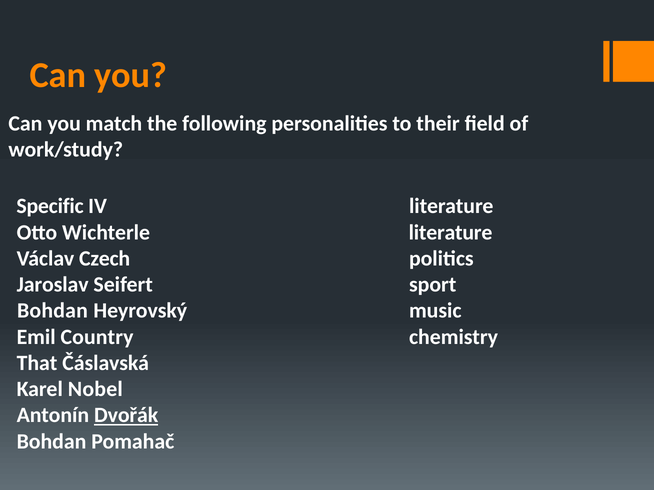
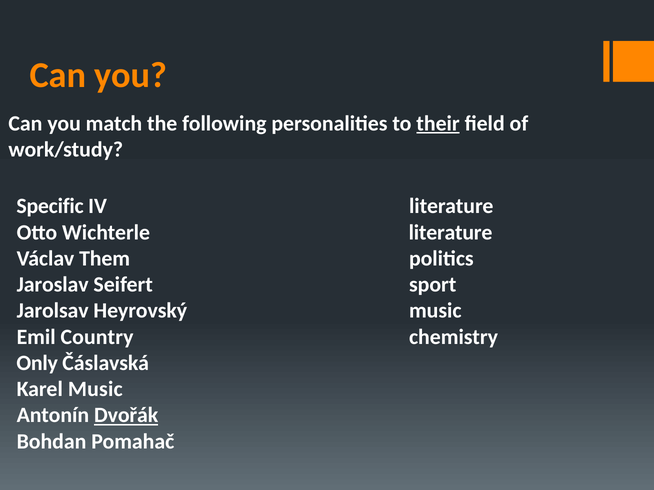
their underline: none -> present (438, 124)
Czech: Czech -> Them (105, 259)
Bohdan: Bohdan -> Jarolsav (53, 311)
That: That -> Only (37, 363)
Karel Nobel: Nobel -> Music (95, 390)
